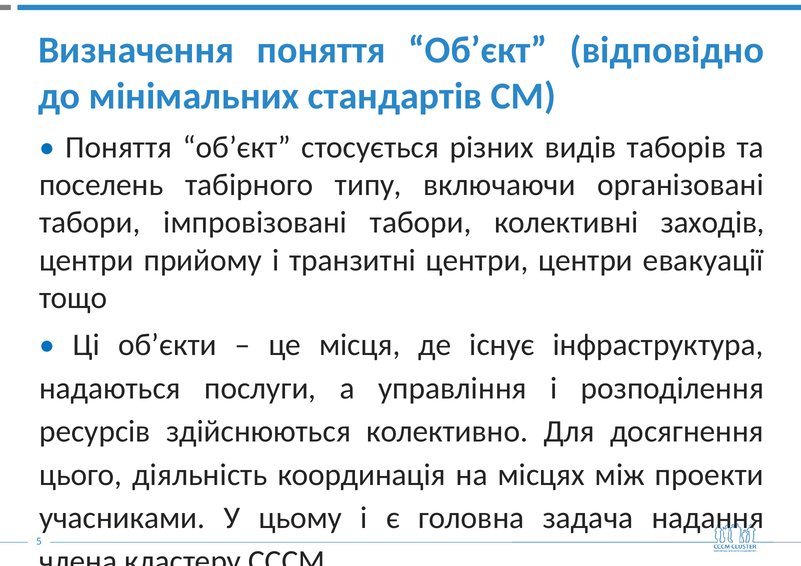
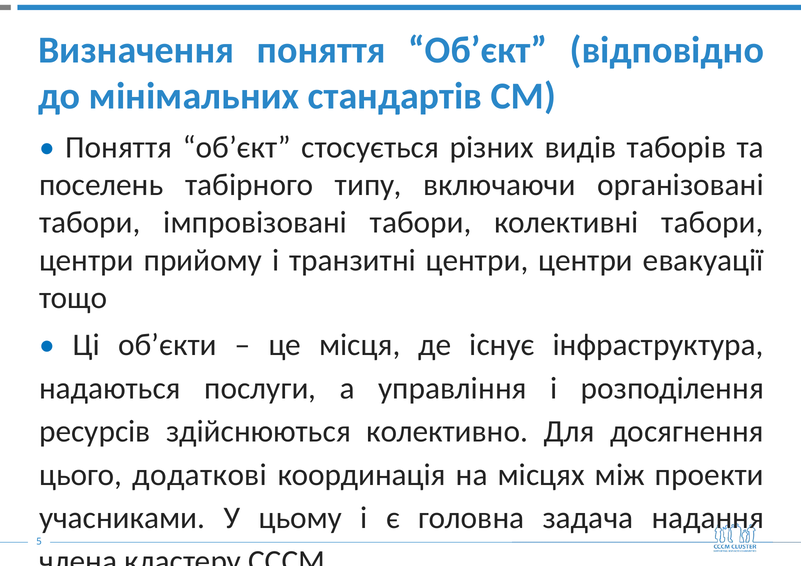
колективні заходів: заходів -> табори (712, 223)
діяльність: діяльність -> додаткові (200, 475)
